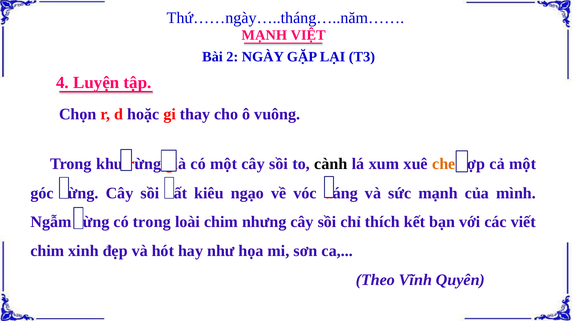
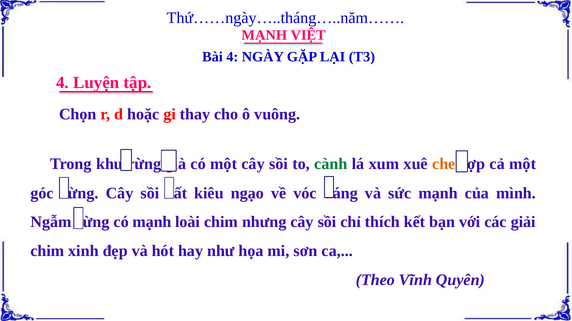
Bài 2: 2 -> 4 (232, 57)
cành colour: black -> green (331, 164)
có trong: trong -> mạnh (152, 222)
viết: viết -> giải (523, 222)
